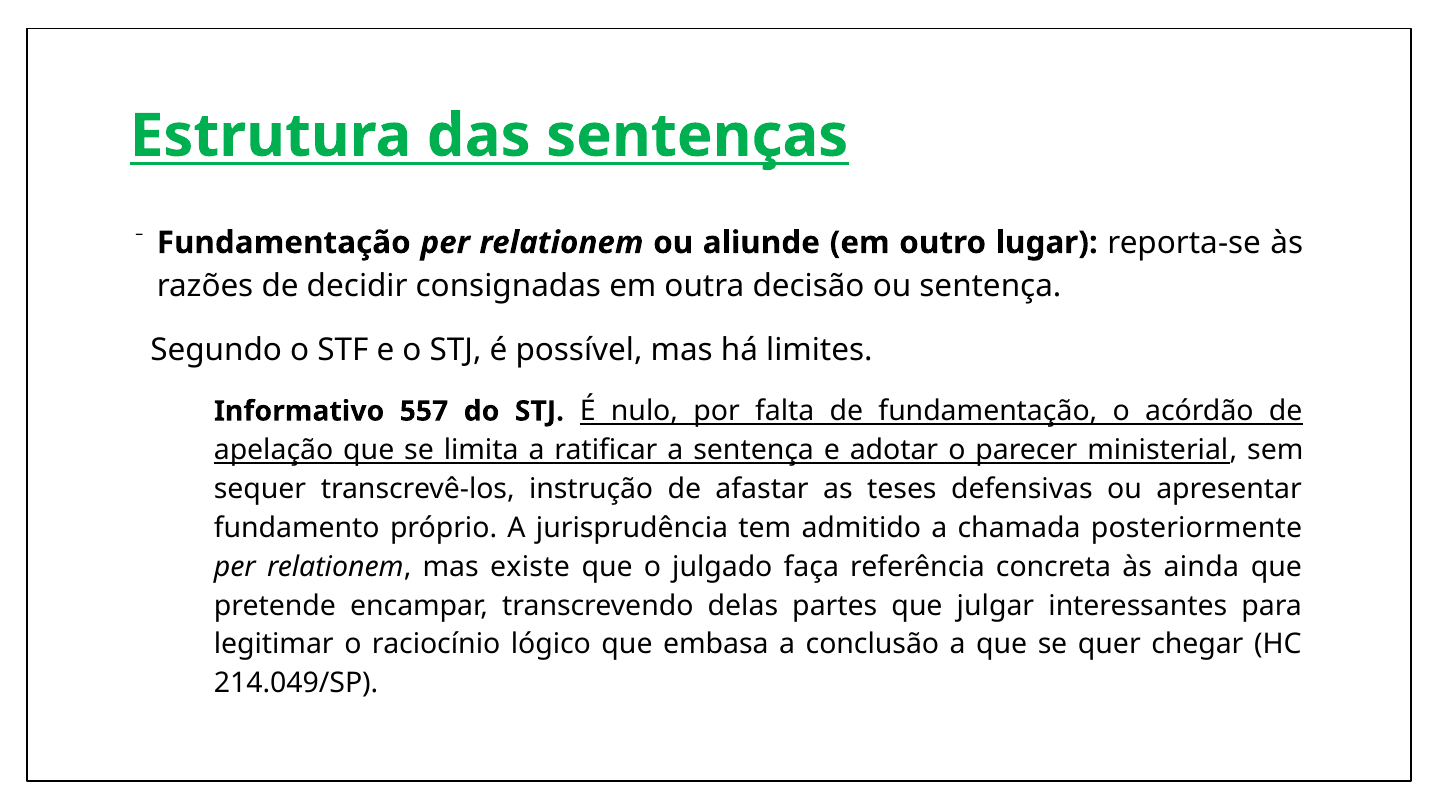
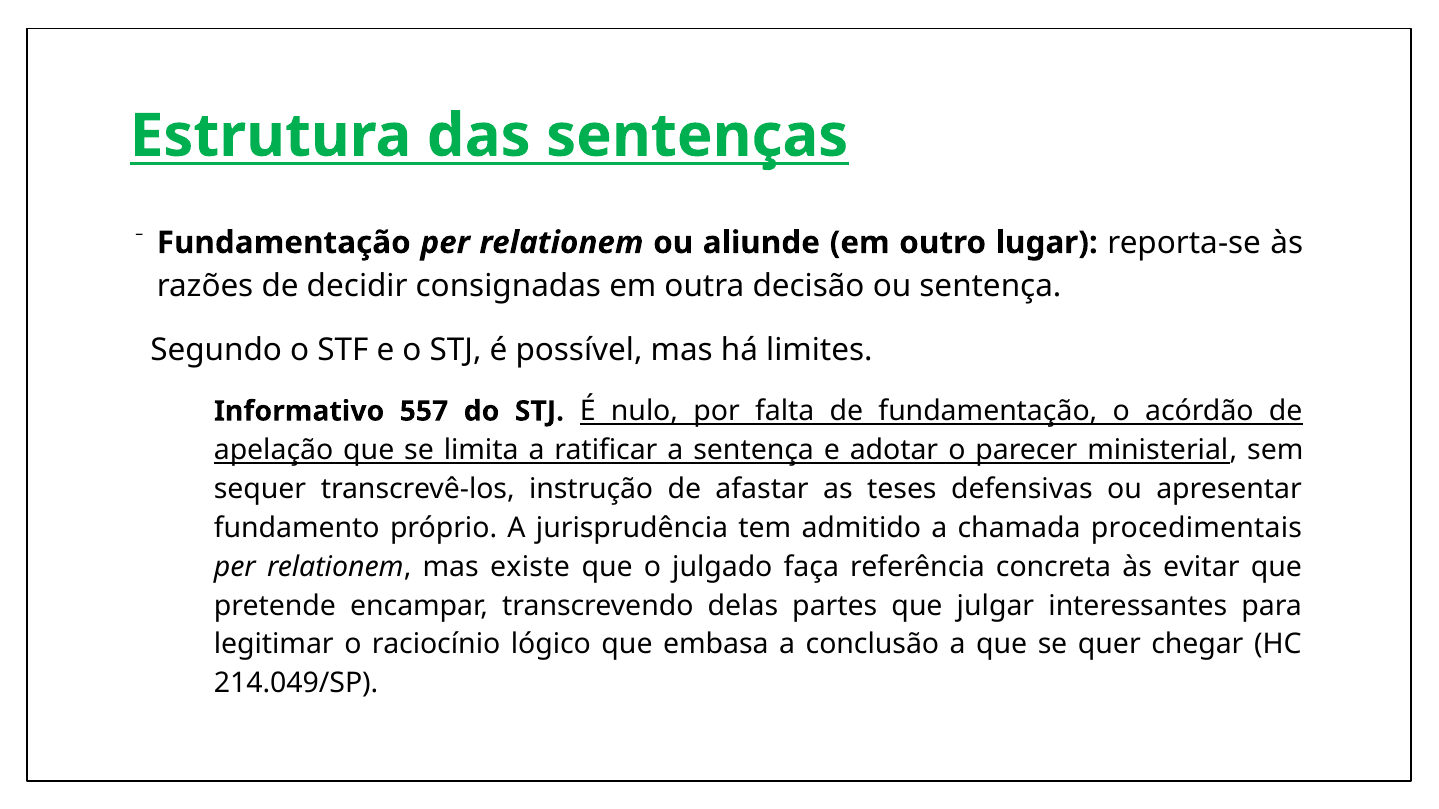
posteriormente: posteriormente -> procedimentais (1196, 528)
ainda: ainda -> evitar (1201, 567)
